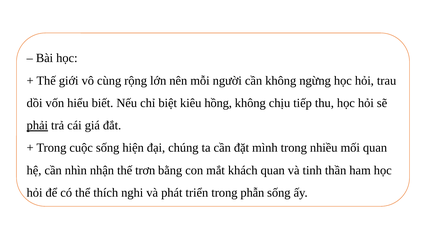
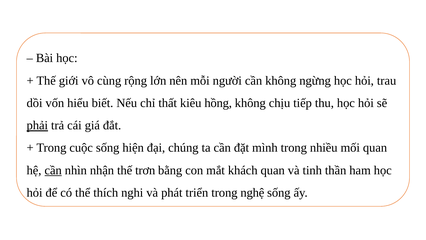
biệt: biệt -> thất (168, 103)
cần underline: none -> present (53, 170)
phẫn: phẫn -> nghệ (252, 192)
